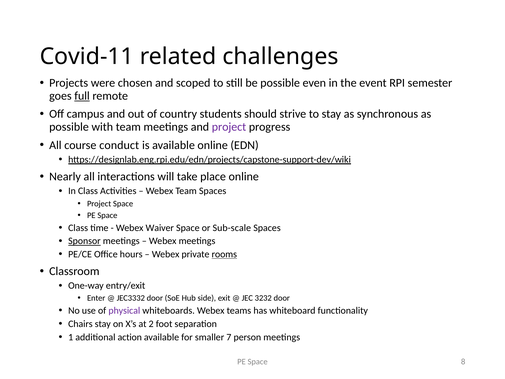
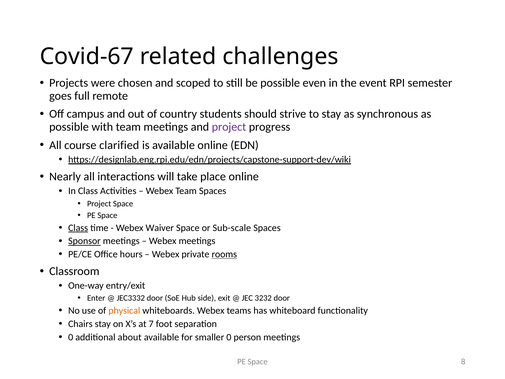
Covid-11: Covid-11 -> Covid-67 (87, 57)
full underline: present -> none (82, 96)
conduct: conduct -> clarified (119, 145)
Class underline: none -> present (78, 228)
physical colour: purple -> orange (124, 310)
2: 2 -> 7 (151, 324)
1: 1 -> 0 (71, 337)
action: action -> about (130, 337)
smaller 7: 7 -> 0 (229, 337)
